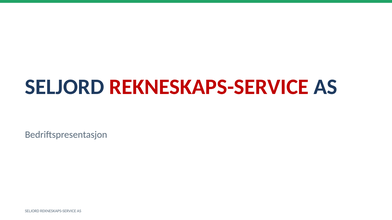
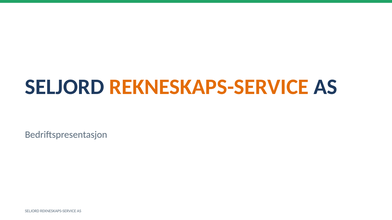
REKNESKAPS-SERVICE colour: red -> orange (209, 87)
